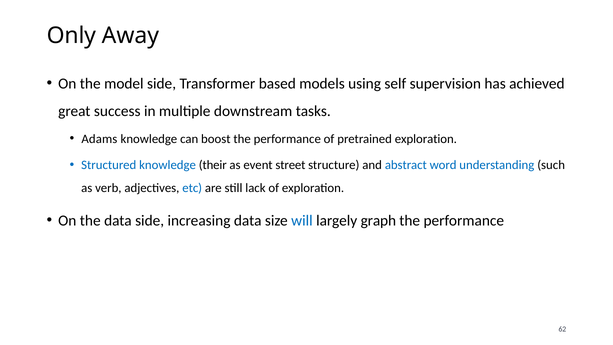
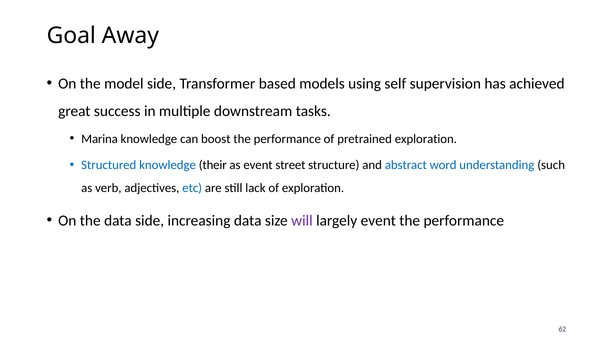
Only: Only -> Goal (71, 36)
Adams: Adams -> Marina (100, 139)
will colour: blue -> purple (302, 221)
largely graph: graph -> event (378, 221)
